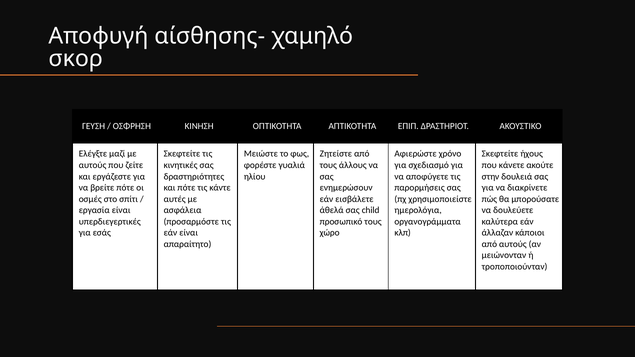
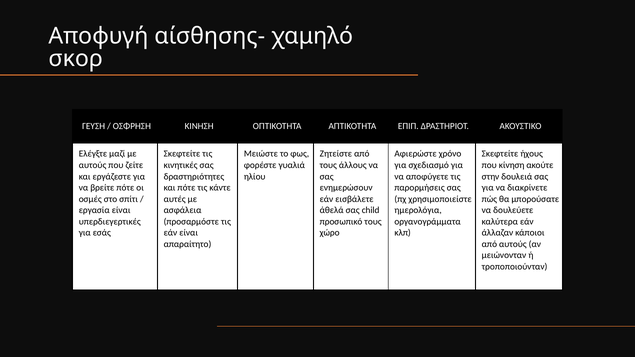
κάνετε: κάνετε -> κίνηση (512, 165)
